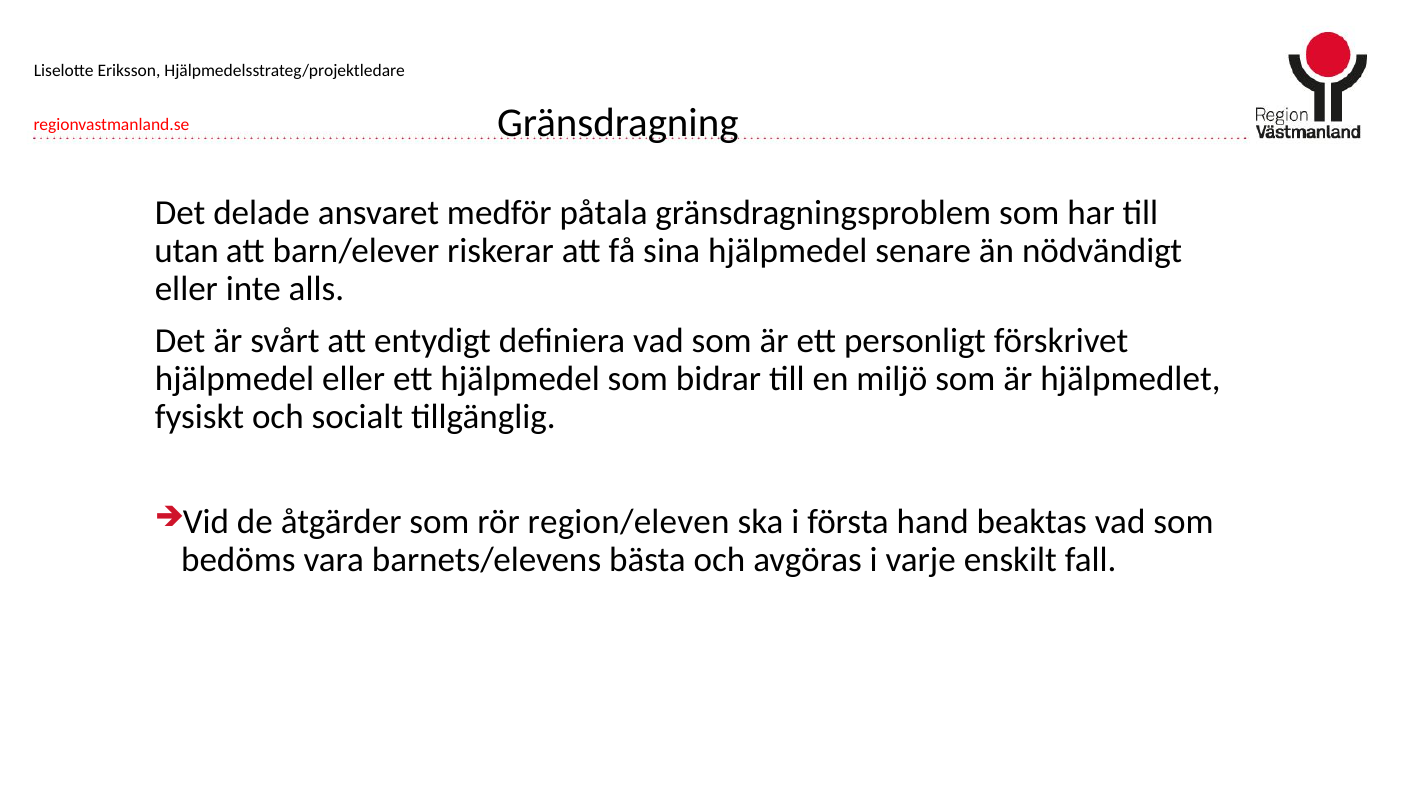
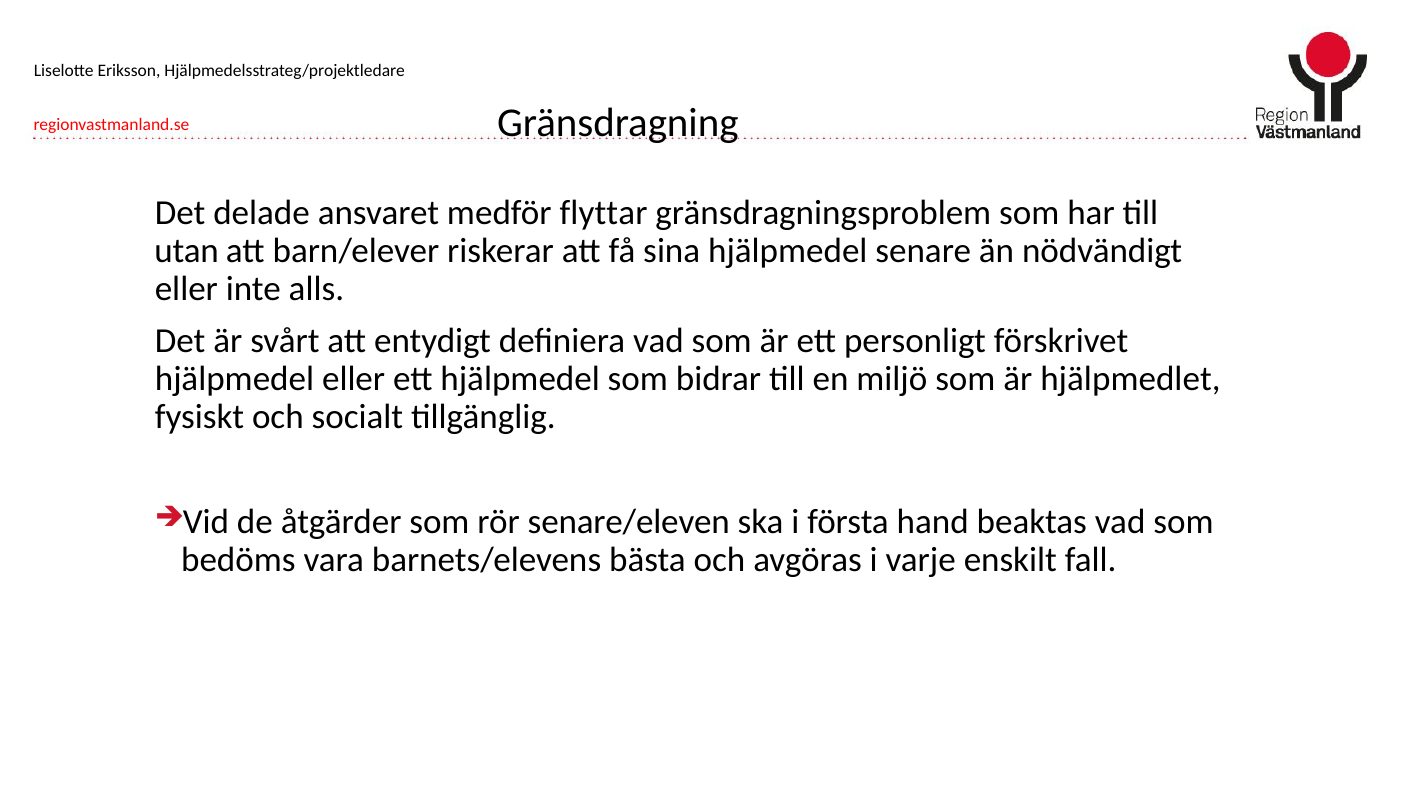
påtala: påtala -> flyttar (603, 213)
region/eleven: region/eleven -> senare/eleven (629, 522)
